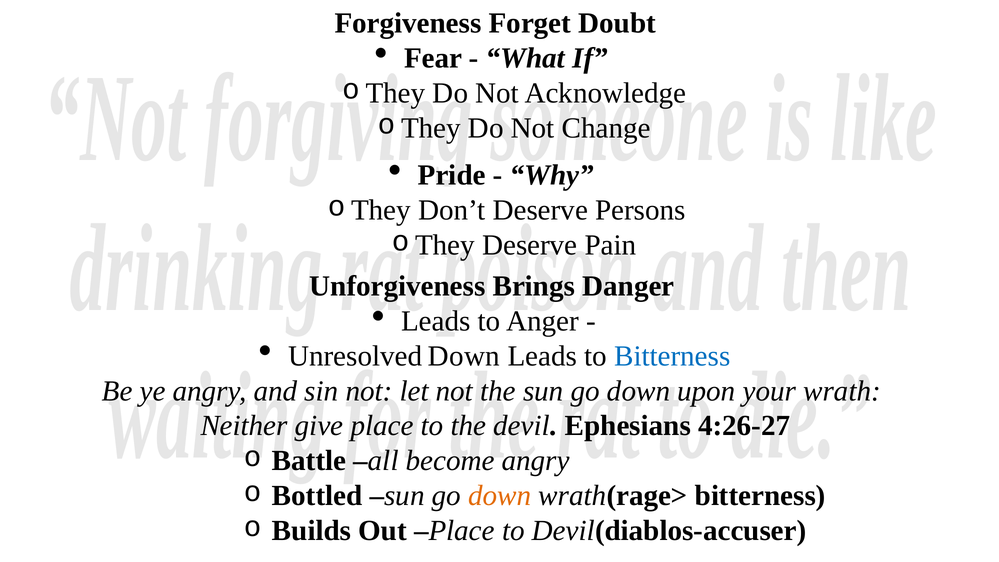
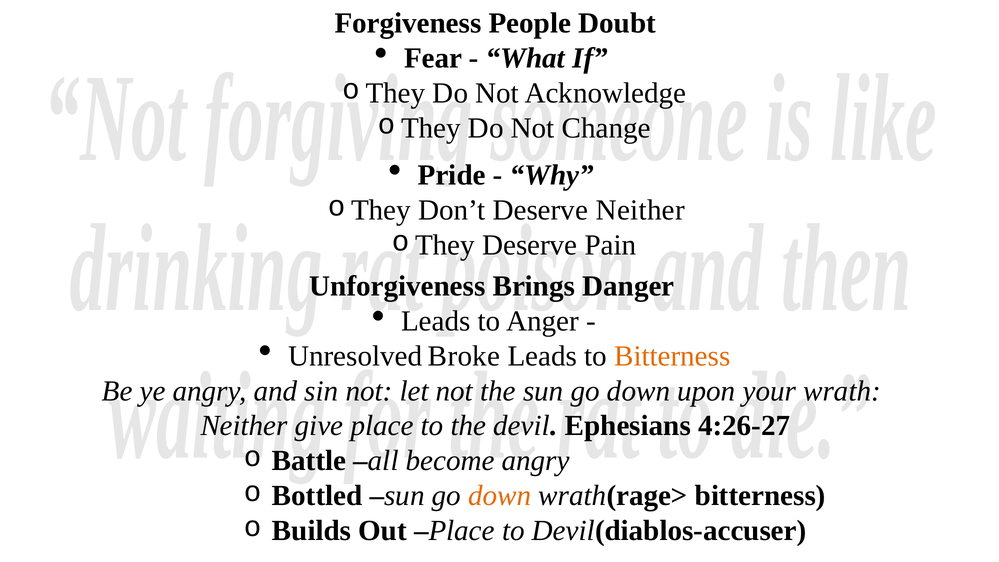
Forget: Forget -> People (530, 23)
Persons: Persons -> Neither (640, 210)
Unresolved Down: Down -> Broke (464, 356)
Bitterness colour: blue -> orange (672, 356)
